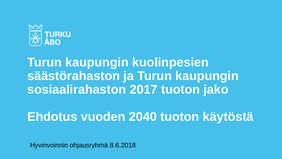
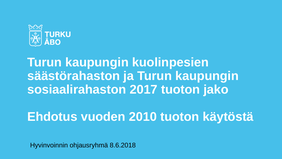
2040: 2040 -> 2010 (143, 116)
